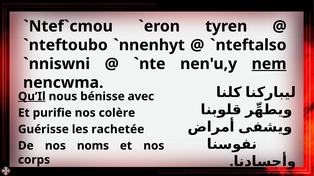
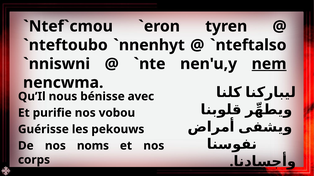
Qu’Il underline: present -> none (32, 97)
colère: colère -> vobou (117, 113)
rachetée: rachetée -> pekouws (118, 130)
